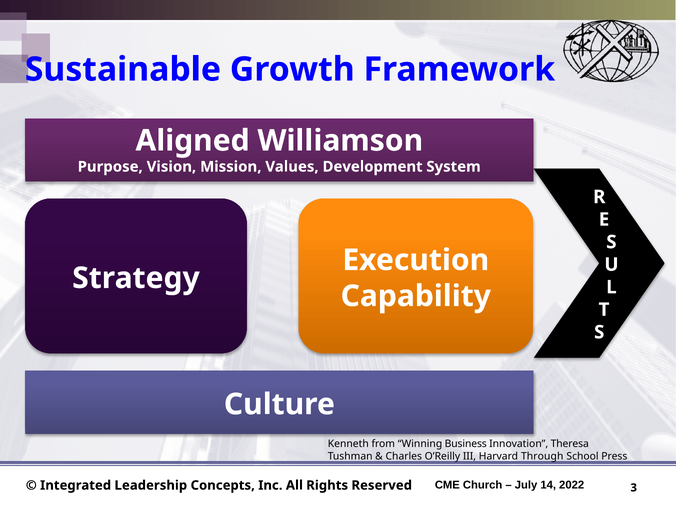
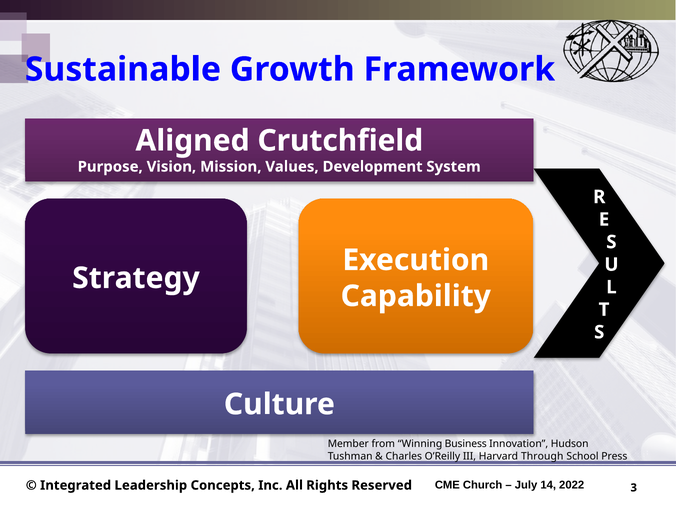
Williamson: Williamson -> Crutchfield (340, 141)
Kenneth: Kenneth -> Member (348, 444)
Theresa: Theresa -> Hudson (570, 444)
